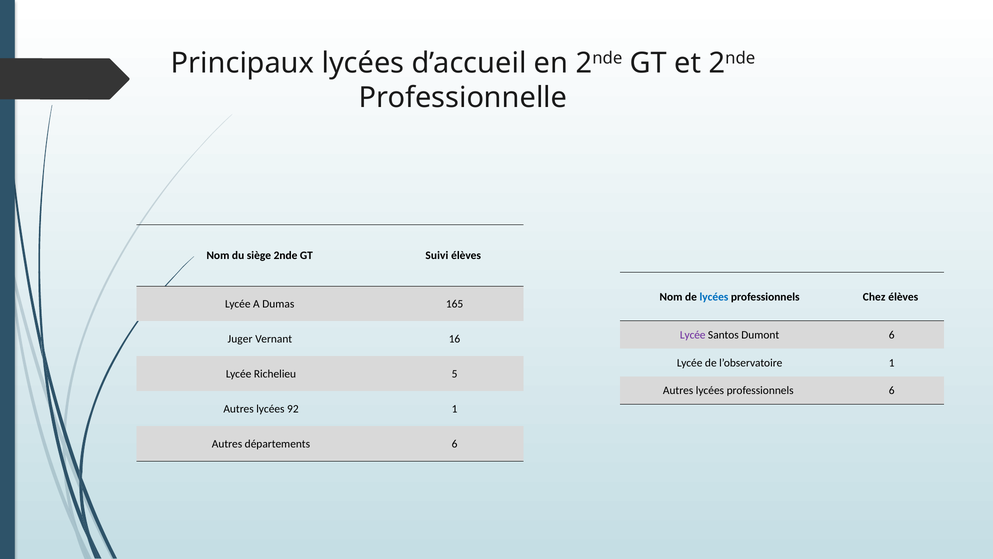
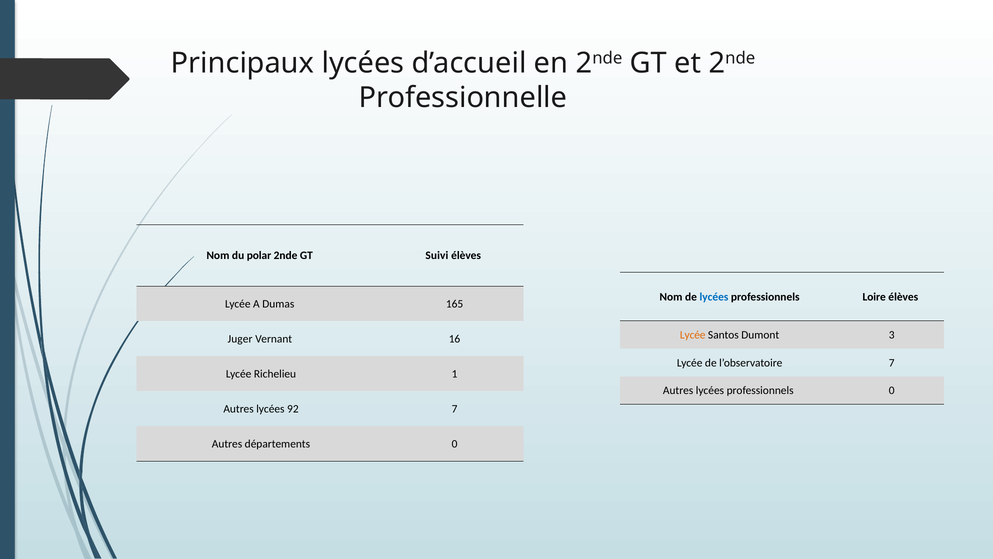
siège: siège -> polar (259, 256)
Chez: Chez -> Loire (874, 297)
Lycée colour: purple -> orange (693, 335)
Dumont 6: 6 -> 3 (892, 335)
l’observatoire 1: 1 -> 7 (892, 363)
5: 5 -> 1 (455, 374)
professionnels 6: 6 -> 0 (892, 390)
92 1: 1 -> 7 (455, 409)
départements 6: 6 -> 0 (455, 444)
